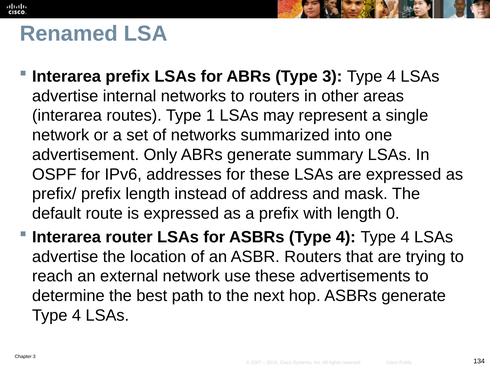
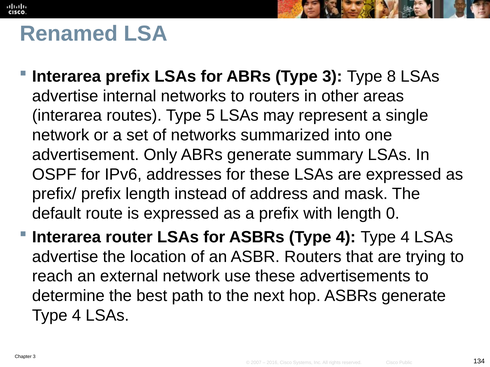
3 Type 4: 4 -> 8 (391, 77)
1: 1 -> 5 (210, 116)
